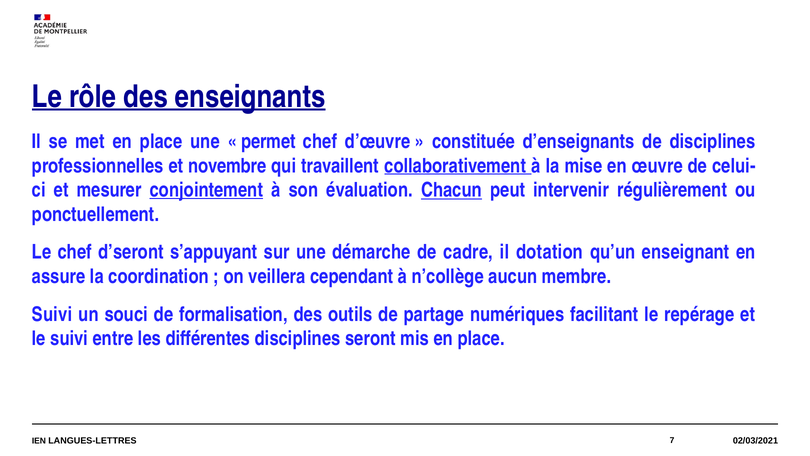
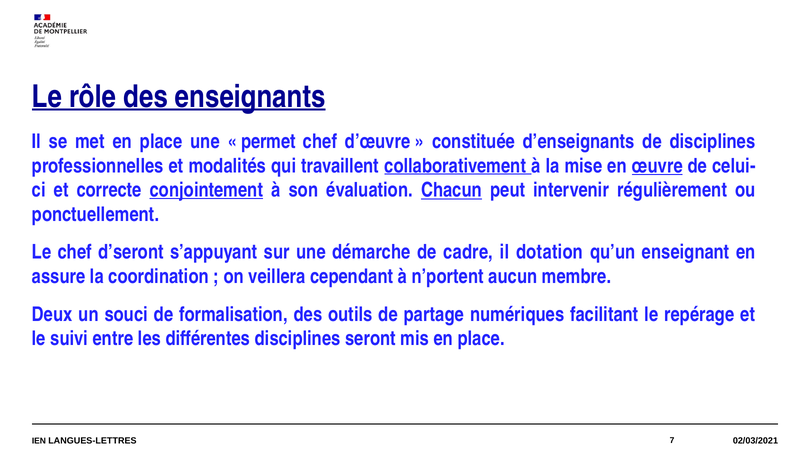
novembre: novembre -> modalités (227, 166)
œuvre underline: none -> present (657, 166)
mesurer: mesurer -> correcte (109, 190)
n’collège: n’collège -> n’portent (448, 276)
Suivi: Suivi -> Deux (52, 314)
